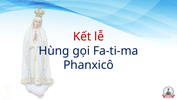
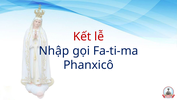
Hùng: Hùng -> Nhập (54, 51)
